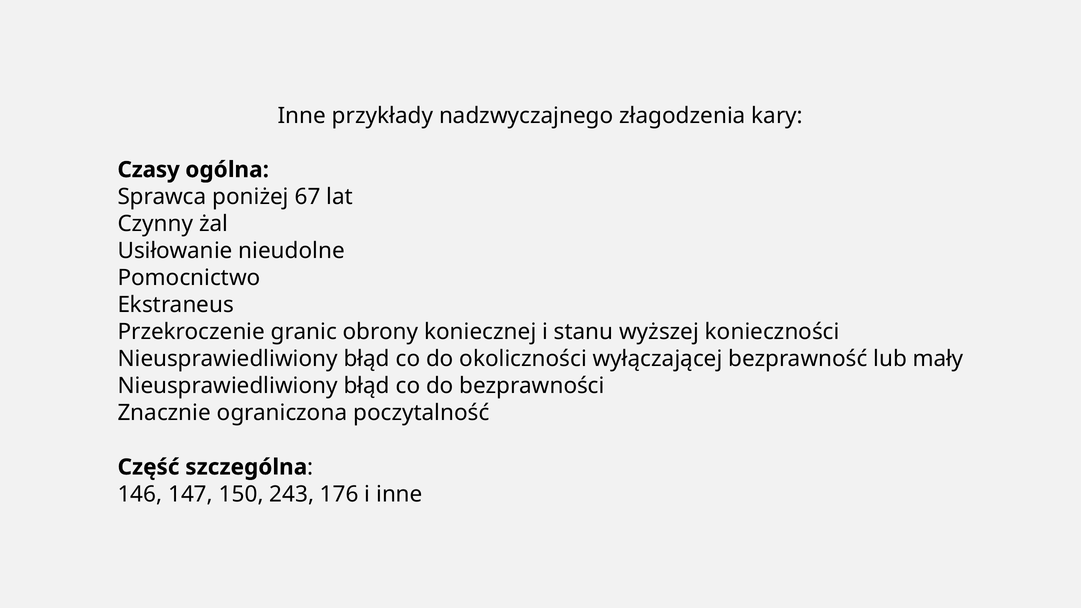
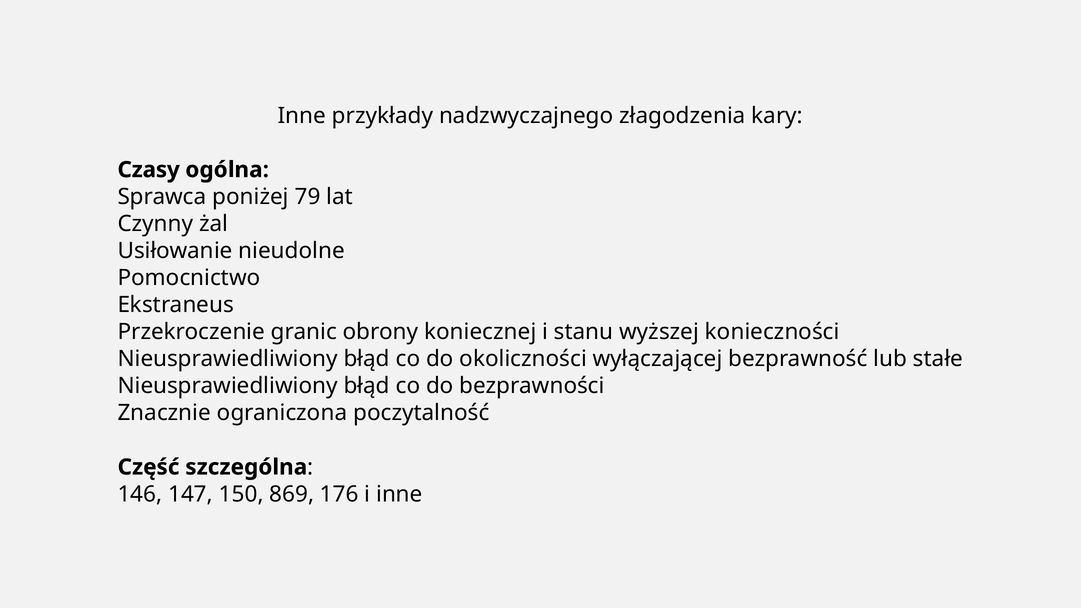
67: 67 -> 79 (308, 197)
mały: mały -> stałe (938, 359)
243: 243 -> 869 (292, 494)
